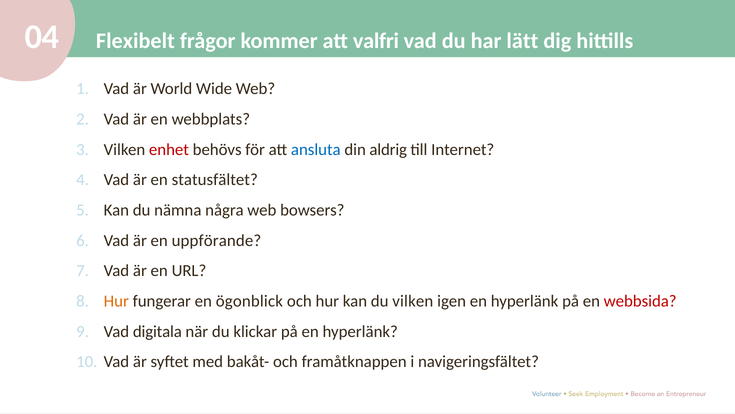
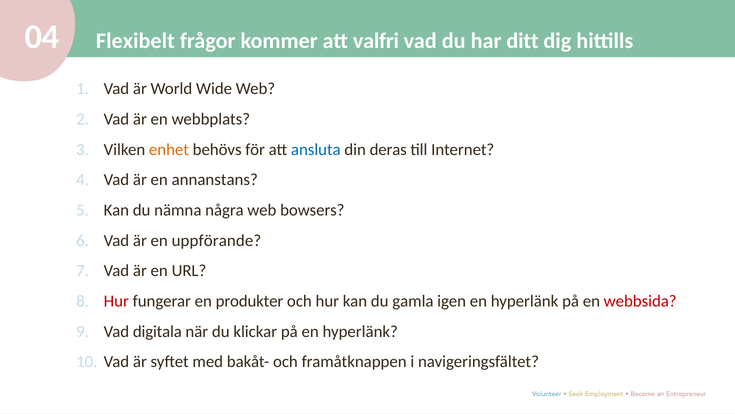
lätt: lätt -> ditt (523, 41)
enhet colour: red -> orange (169, 149)
aldrig: aldrig -> deras (388, 149)
statusfältet: statusfältet -> annanstans (215, 180)
Hur colour: orange -> red (116, 301)
ögonblick: ögonblick -> produkter (250, 301)
du vilken: vilken -> gamla (413, 301)
